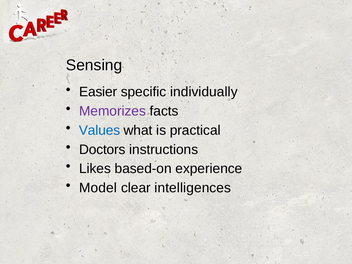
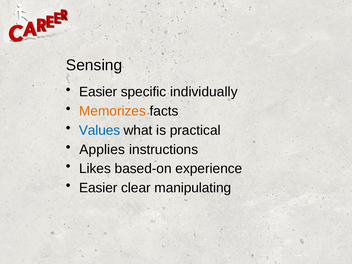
Memorizes colour: purple -> orange (112, 111)
Doctors: Doctors -> Applies (102, 150)
Model: Model -> Easier (98, 188)
intelligences: intelligences -> manipulating (193, 188)
